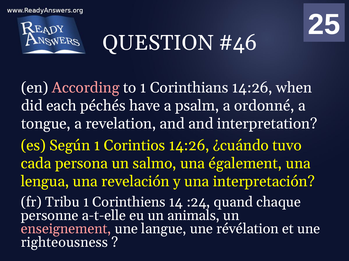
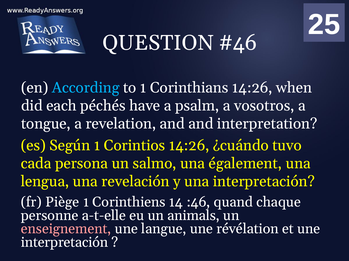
According colour: pink -> light blue (86, 88)
ordonné: ordonné -> vosotros (264, 106)
Tribu: Tribu -> Piège (62, 203)
:24: :24 -> :46 (198, 203)
righteousness: righteousness -> interpretación (64, 243)
